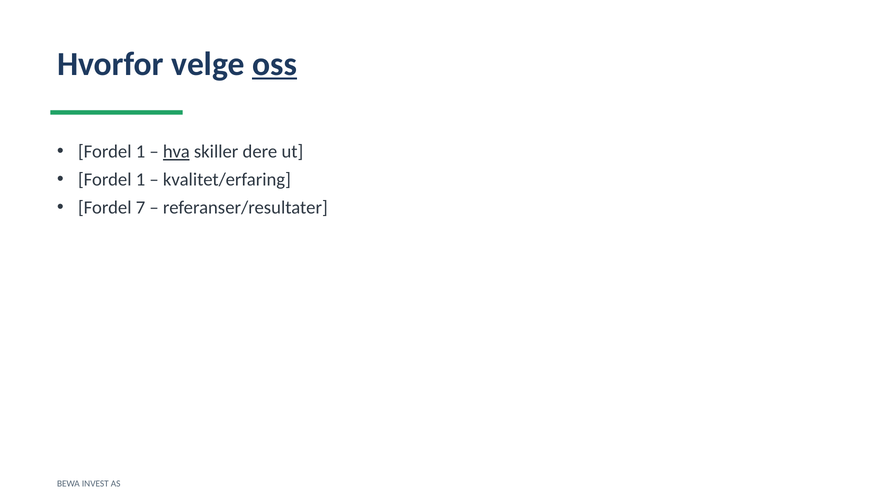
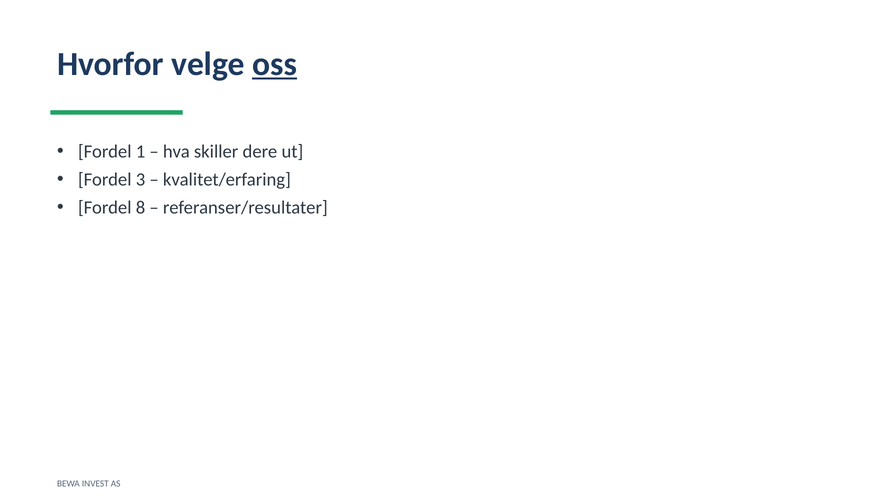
hva underline: present -> none (176, 152)
1: 1 -> 3 (141, 180)
7: 7 -> 8 (141, 208)
